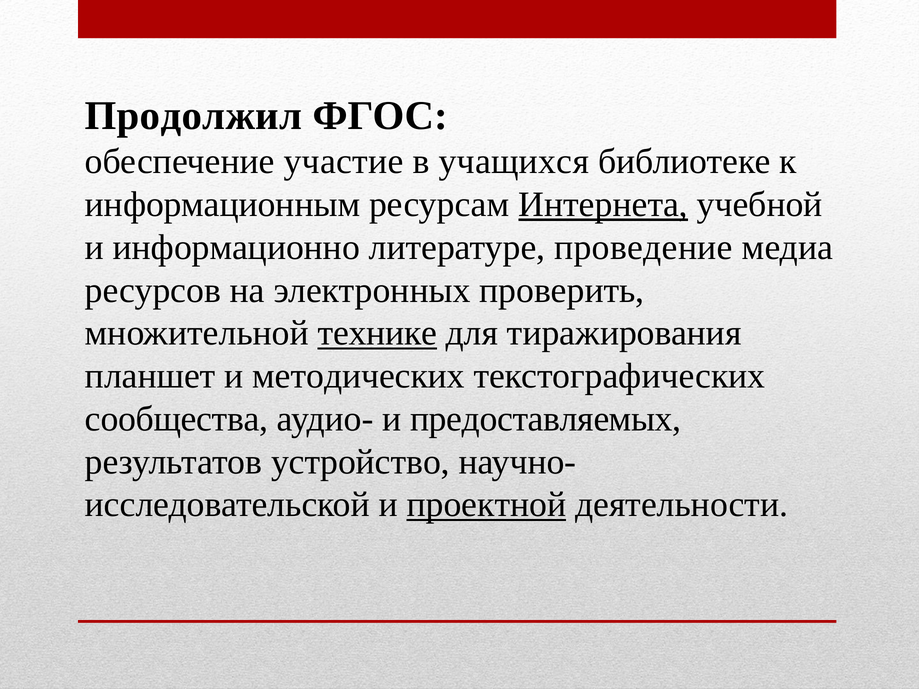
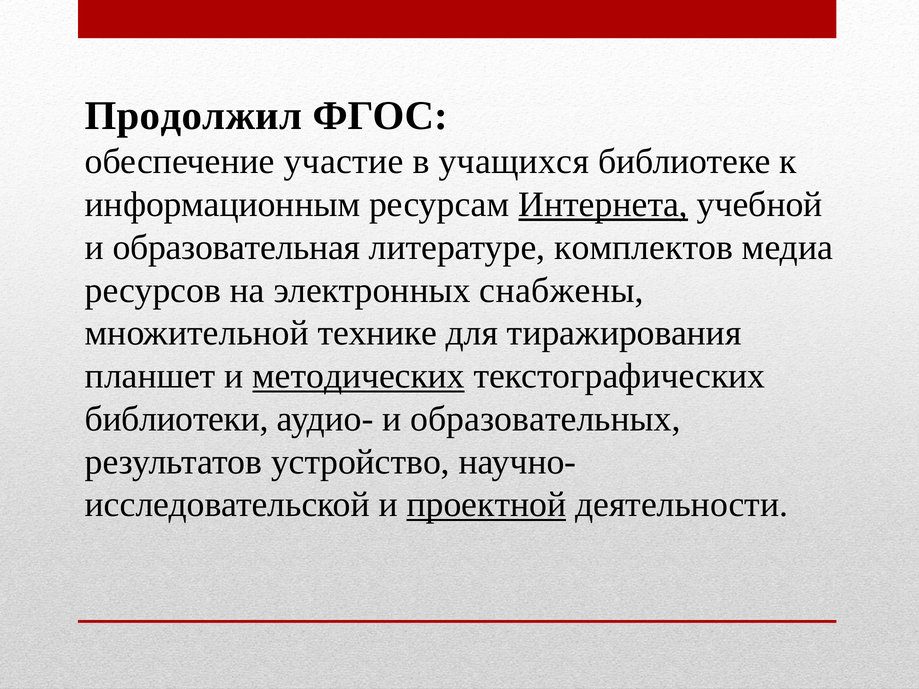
информационно: информационно -> образовательная (236, 247)
проведение: проведение -> комплектов (644, 247)
проверить: проверить -> снабжены (562, 290)
технике underline: present -> none (377, 333)
методических underline: none -> present (359, 376)
сообщества: сообщества -> библиотеки (177, 419)
предоставляемых: предоставляемых -> образовательных (546, 419)
